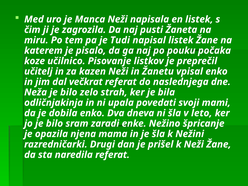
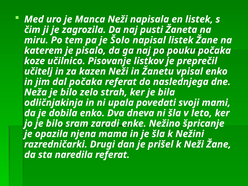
Tudi: Tudi -> Šolo (120, 40)
dal večkrat: večkrat -> počaka (86, 82)
